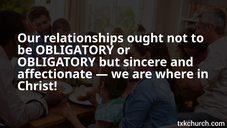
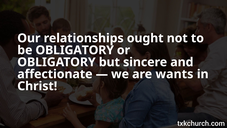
where: where -> wants (174, 74)
